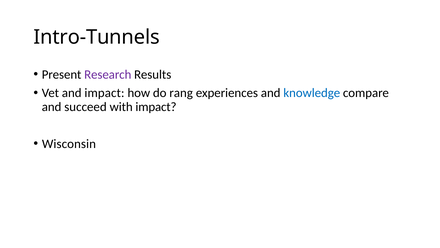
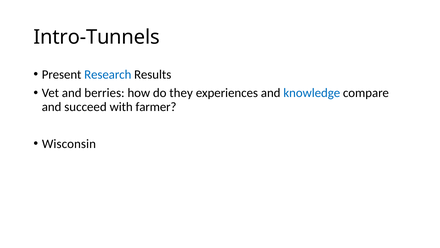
Research colour: purple -> blue (108, 74)
and impact: impact -> berries (104, 93)
rang: rang -> they (181, 93)
with impact: impact -> farmer (156, 107)
